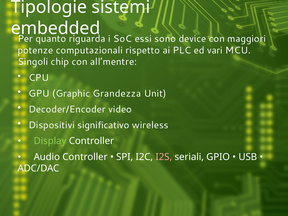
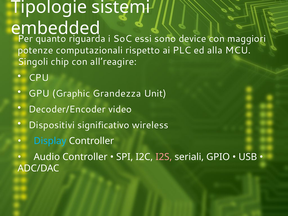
vari: vari -> alla (215, 50)
all’mentre: all’mentre -> all’reagire (113, 62)
Display colour: light green -> light blue (50, 141)
